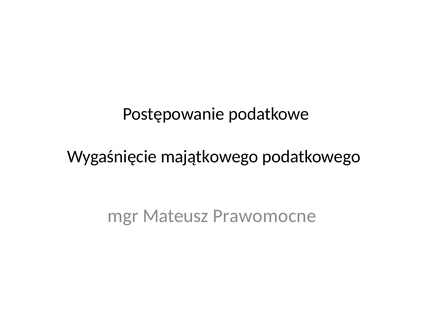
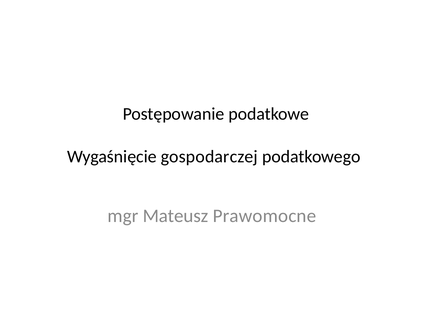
majątkowego: majątkowego -> gospodarczej (209, 157)
